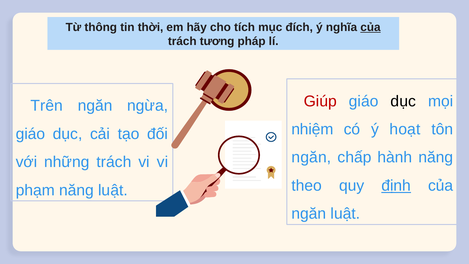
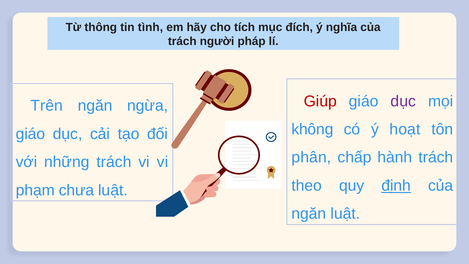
thời: thời -> tình (150, 27)
của underline: present -> none (370, 27)
tương: tương -> người (217, 41)
dục colour: black -> purple (403, 101)
nhiệm: nhiệm -> không (312, 129)
ngăn: ngăn -> phân (311, 157)
hành năng: năng -> trách (436, 157)
phạm năng: năng -> chưa (77, 190)
